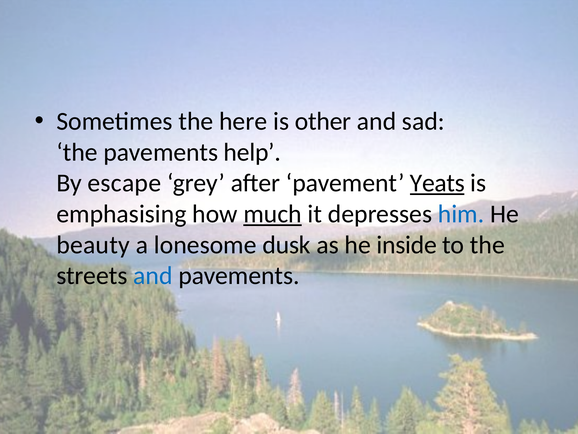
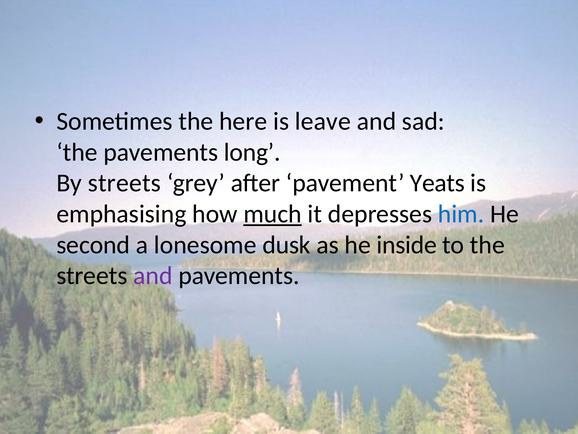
other: other -> leave (323, 121)
help: help -> long (252, 152)
By escape: escape -> streets (124, 183)
Yeats underline: present -> none (437, 183)
beauty: beauty -> second (93, 245)
and colour: blue -> purple (153, 275)
